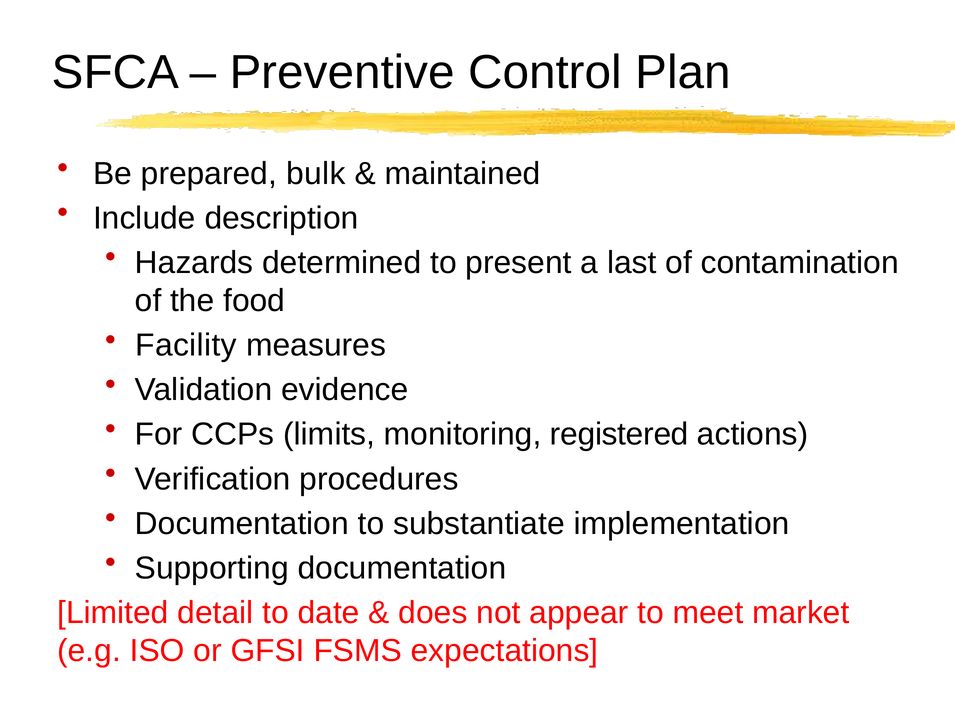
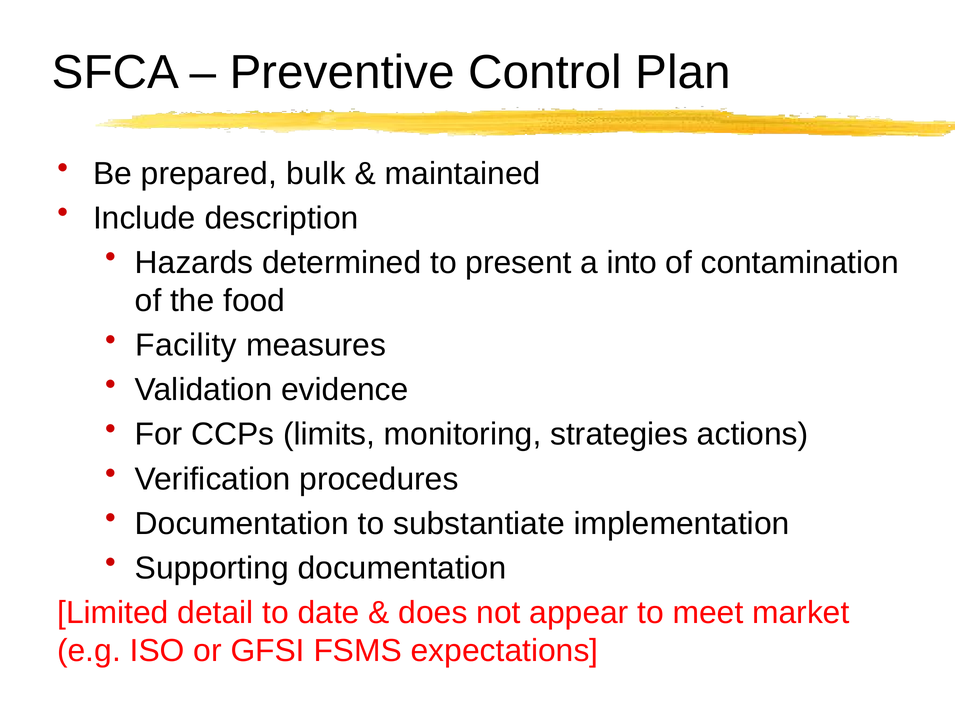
last: last -> into (632, 263)
registered: registered -> strategies (619, 435)
